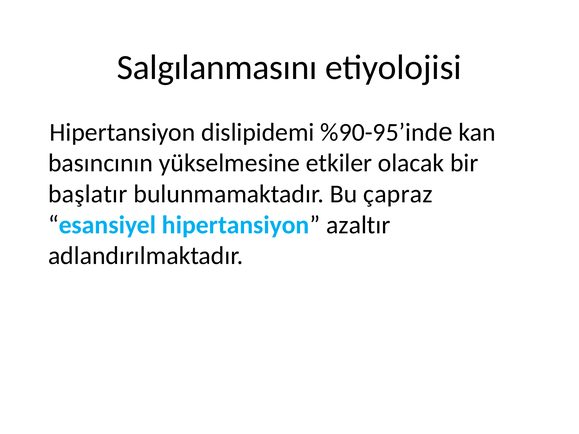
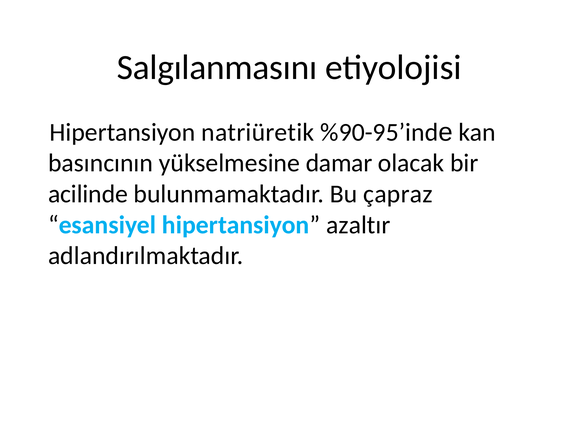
dislipidemi: dislipidemi -> natriüretik (258, 132)
etkiler: etkiler -> damar (339, 163)
başlatır: başlatır -> acilinde (88, 194)
